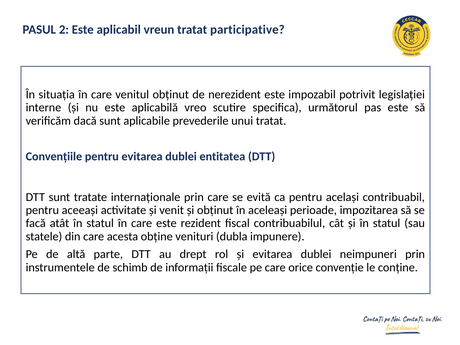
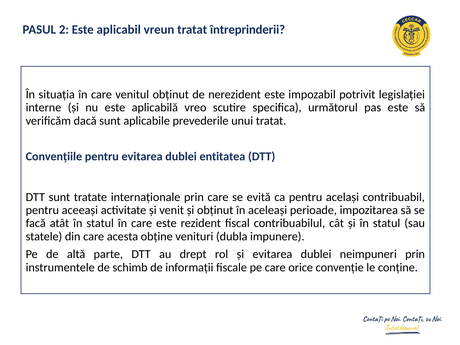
participative: participative -> întreprinderii (248, 30)
